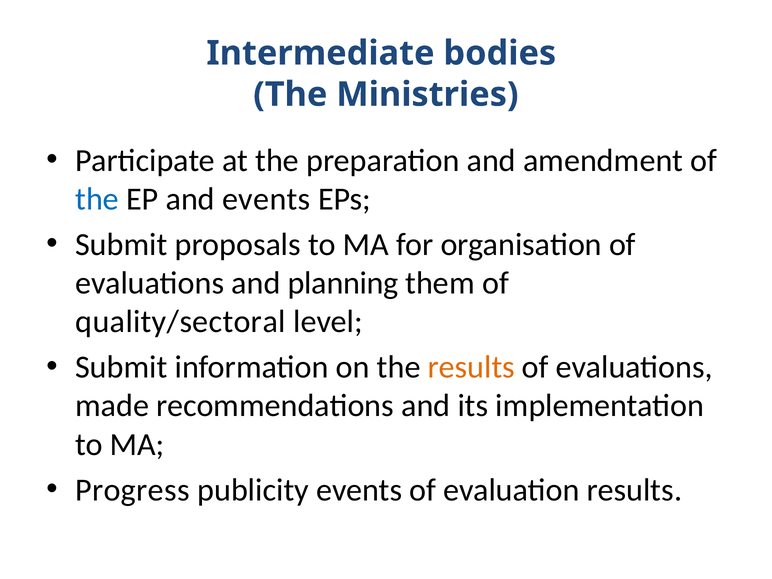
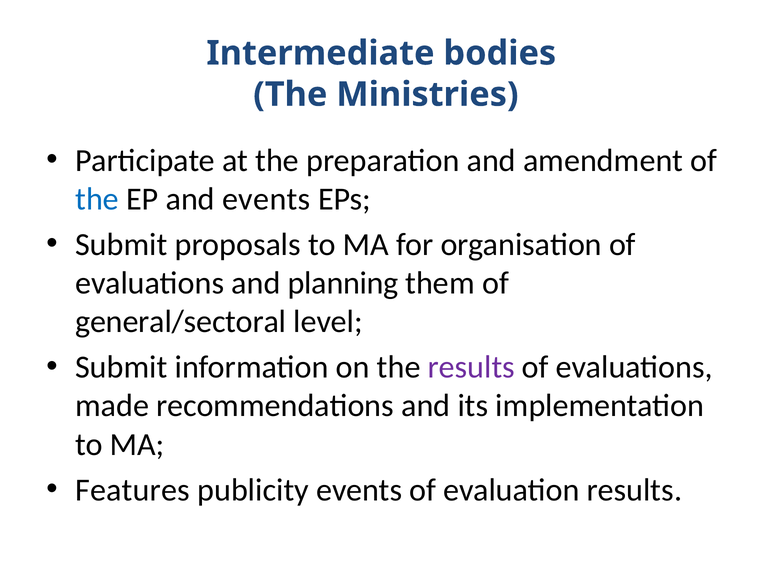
quality/sectoral: quality/sectoral -> general/sectoral (181, 322)
results colour: orange -> purple (471, 367)
Progress: Progress -> Features (133, 490)
